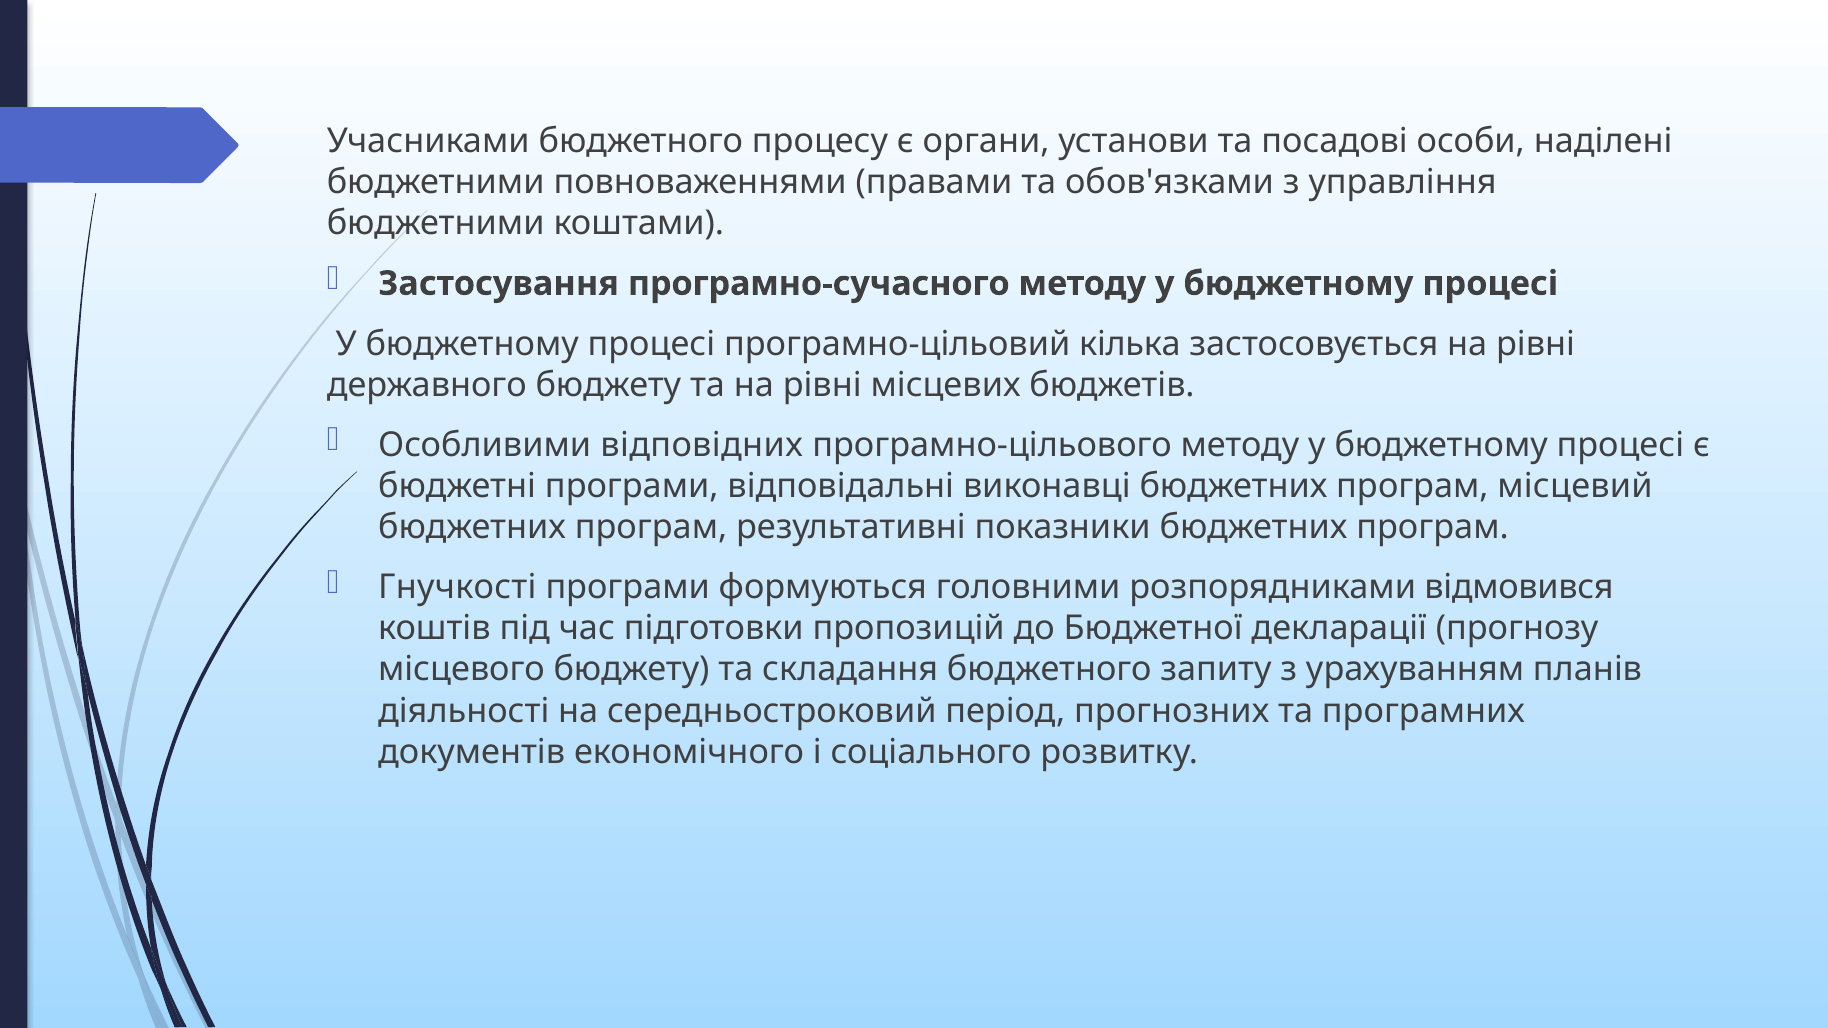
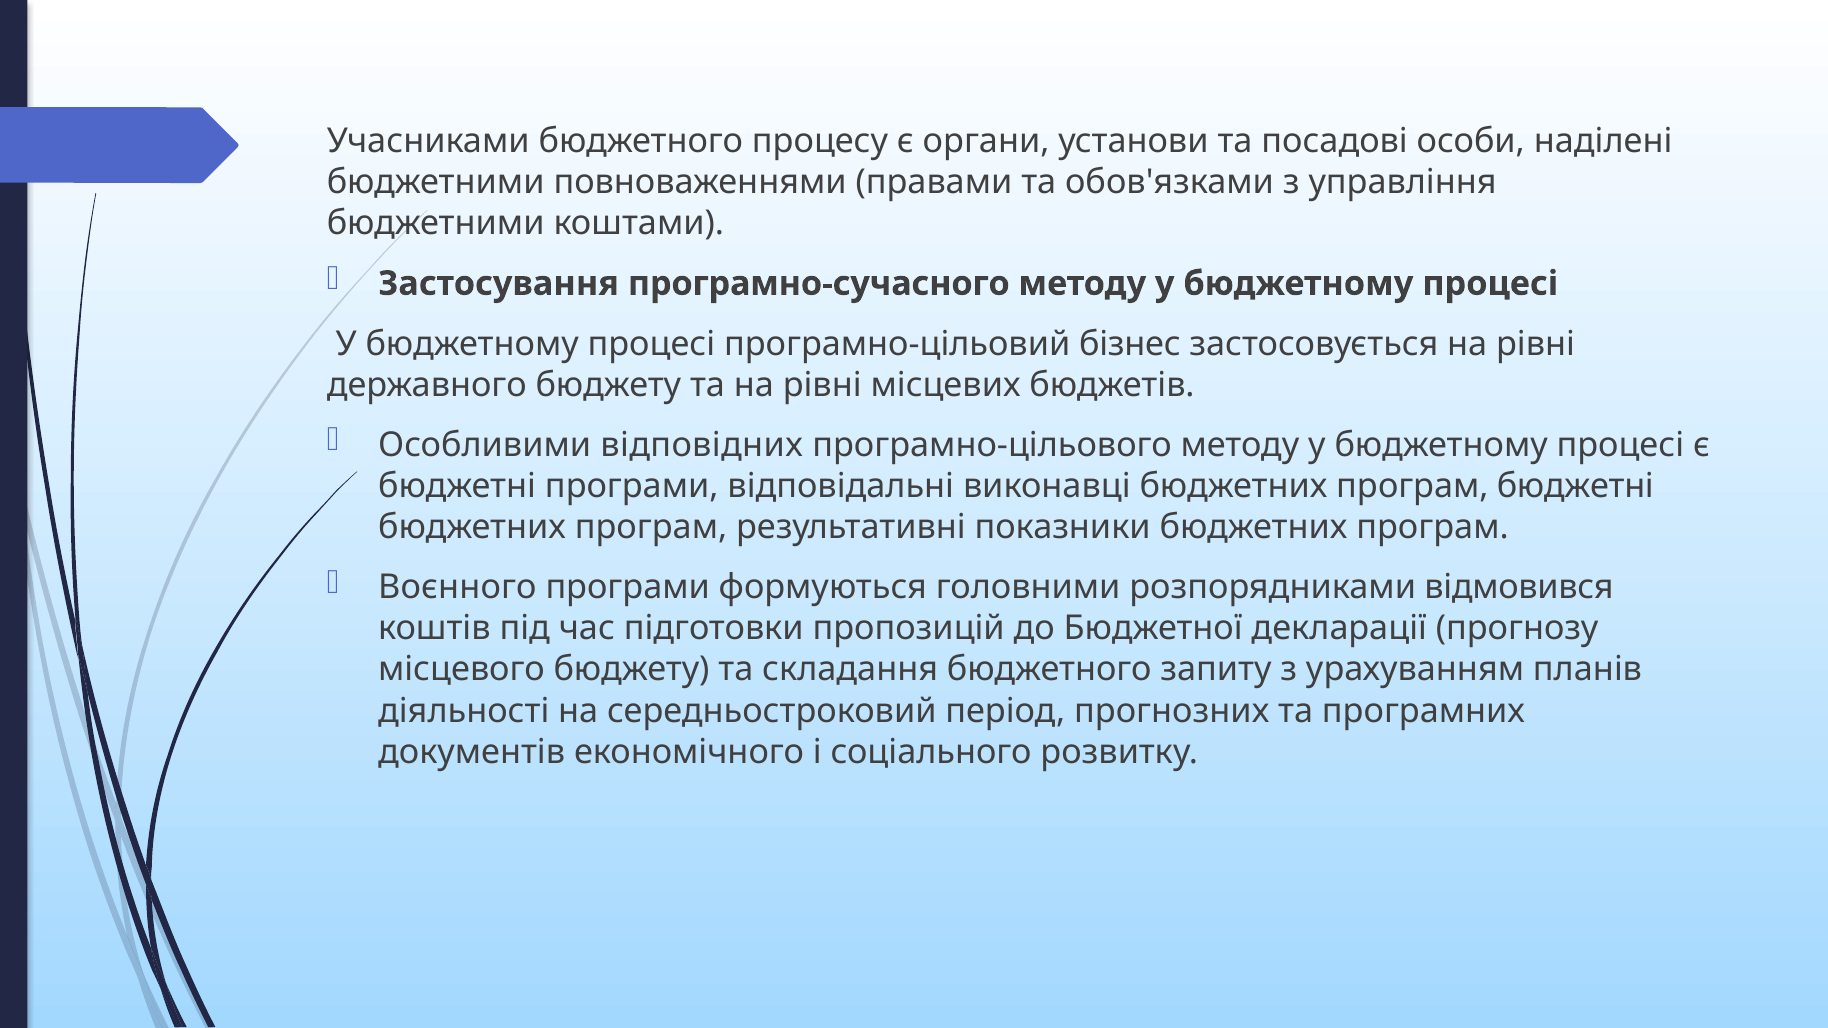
кілька: кілька -> бізнес (1130, 344)
програм місцевий: місцевий -> бюджетні (1575, 486)
Гнучкості: Гнучкості -> Воєнного (457, 588)
